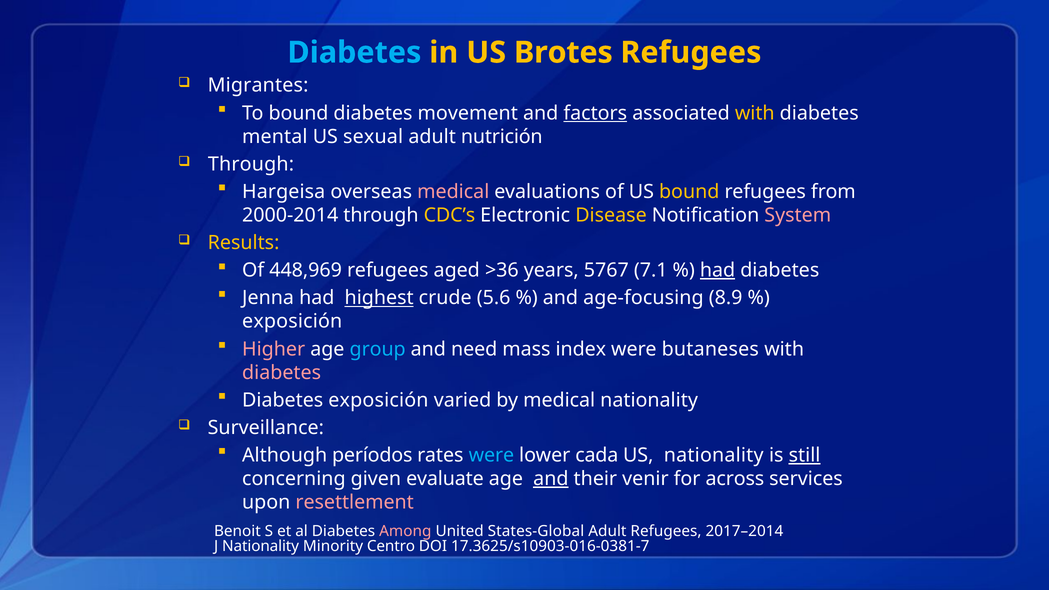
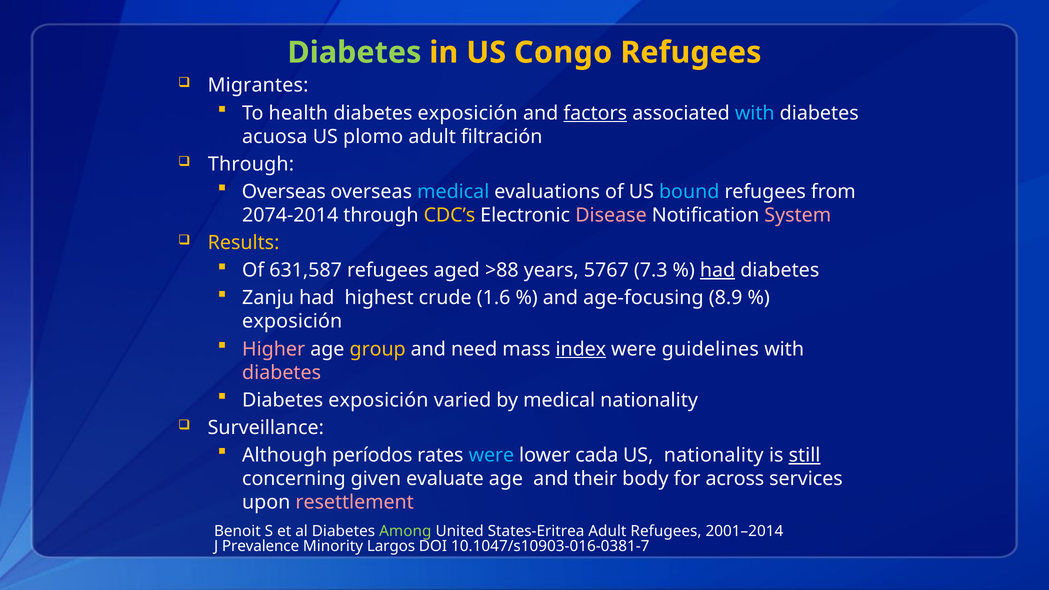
Diabetes colour: light blue -> light green (354, 53)
Brotes: Brotes -> Congo (563, 53)
To bound: bound -> health (298, 113)
movement: movement -> exposición (468, 113)
with colour: yellow -> light blue (755, 113)
mental: mental -> acuosa (275, 137)
sexual: sexual -> plomo (373, 137)
nutrición: nutrición -> filtración (502, 137)
Hargeisa: Hargeisa -> Overseas (284, 192)
medical colour: pink -> light blue (453, 192)
bound colour: yellow -> light blue (689, 192)
2000-2014: 2000-2014 -> 2074-2014 (290, 215)
Disease colour: yellow -> pink (611, 215)
448,969: 448,969 -> 631,587 (306, 270)
>36: >36 -> >88 (502, 270)
7.1: 7.1 -> 7.3 (651, 270)
Jenna: Jenna -> Zanju (268, 298)
highest underline: present -> none (379, 298)
5.6: 5.6 -> 1.6 (494, 298)
group colour: light blue -> yellow (378, 349)
index underline: none -> present (581, 349)
butaneses: butaneses -> guidelines (710, 349)
and underline: present -> none (551, 479)
venir: venir -> body (645, 479)
Among colour: pink -> light green (405, 531)
States-Global: States-Global -> States-Eritrea (536, 531)
2017–2014: 2017–2014 -> 2001–2014 (744, 531)
J Nationality: Nationality -> Prevalence (261, 546)
Centro: Centro -> Largos (391, 546)
17.3625/s10903-016-0381-7: 17.3625/s10903-016-0381-7 -> 10.1047/s10903-016-0381-7 (550, 546)
